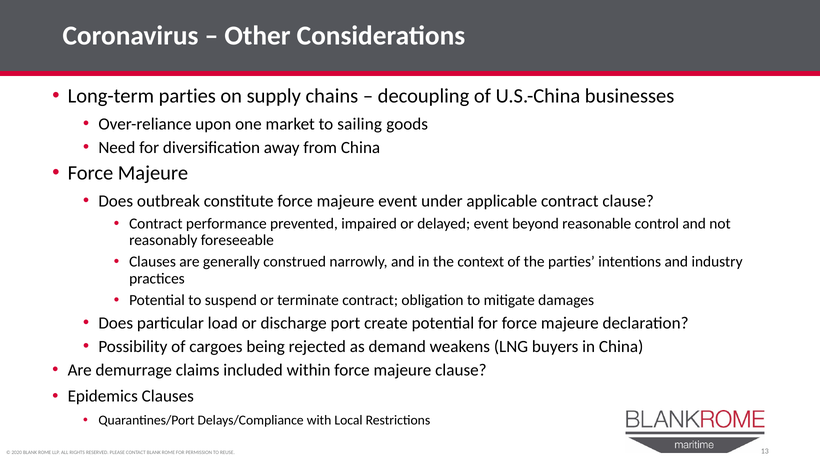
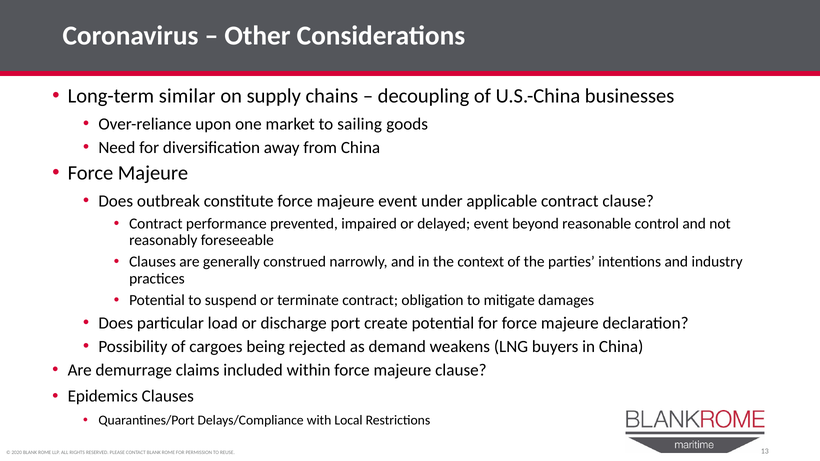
Long-term parties: parties -> similar (187, 96)
